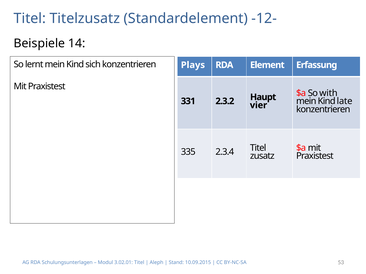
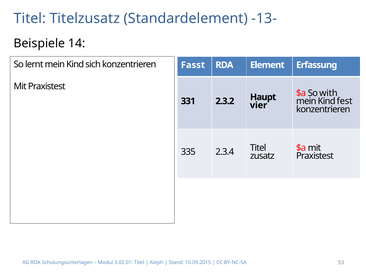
-12-: -12- -> -13- (264, 19)
Plays: Plays -> Fasst (193, 65)
late: late -> fest (345, 101)
